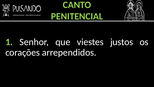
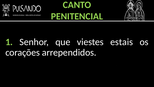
justos: justos -> estais (122, 42)
